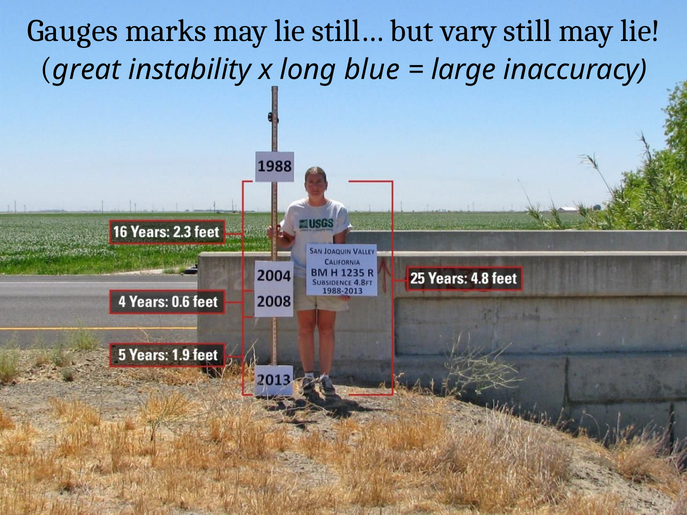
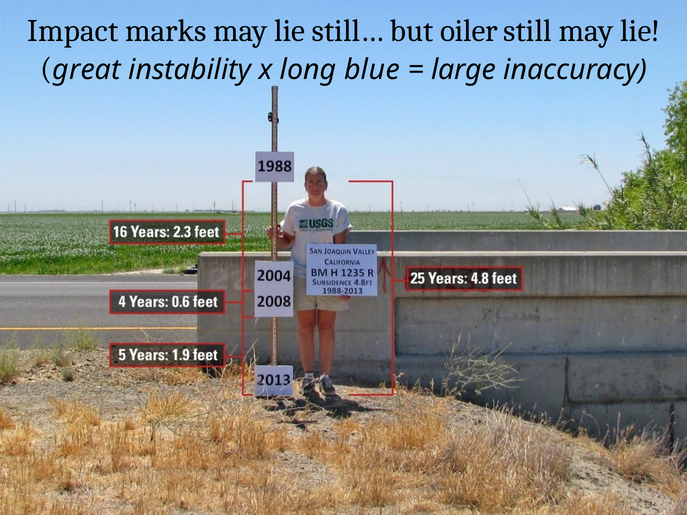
Gauges: Gauges -> Impact (73, 31)
vary: vary -> oiler (469, 31)
